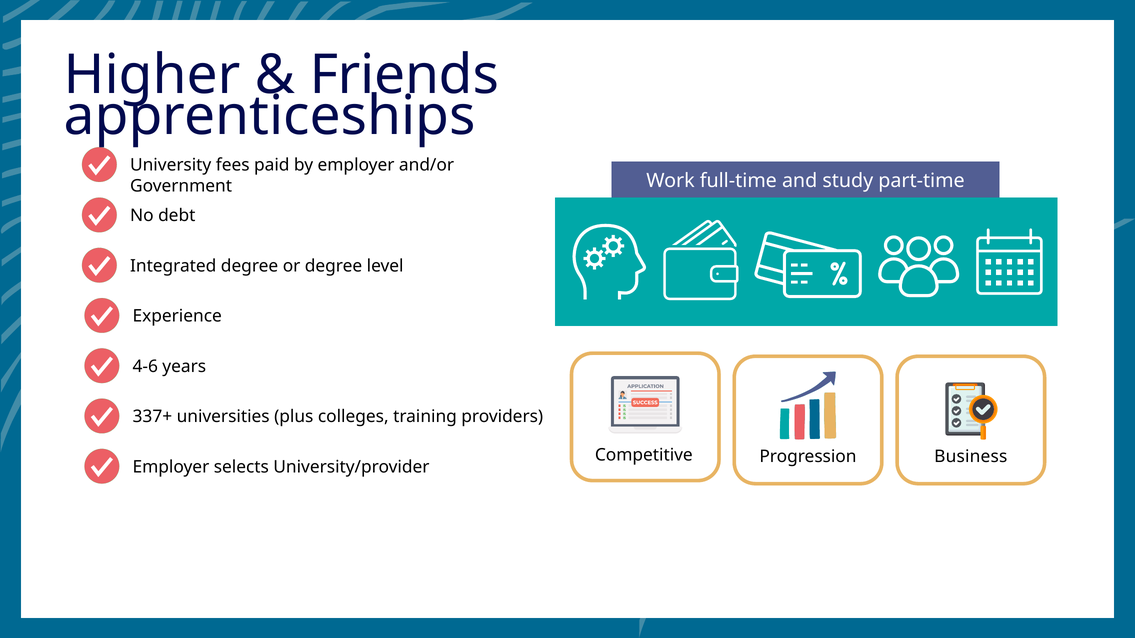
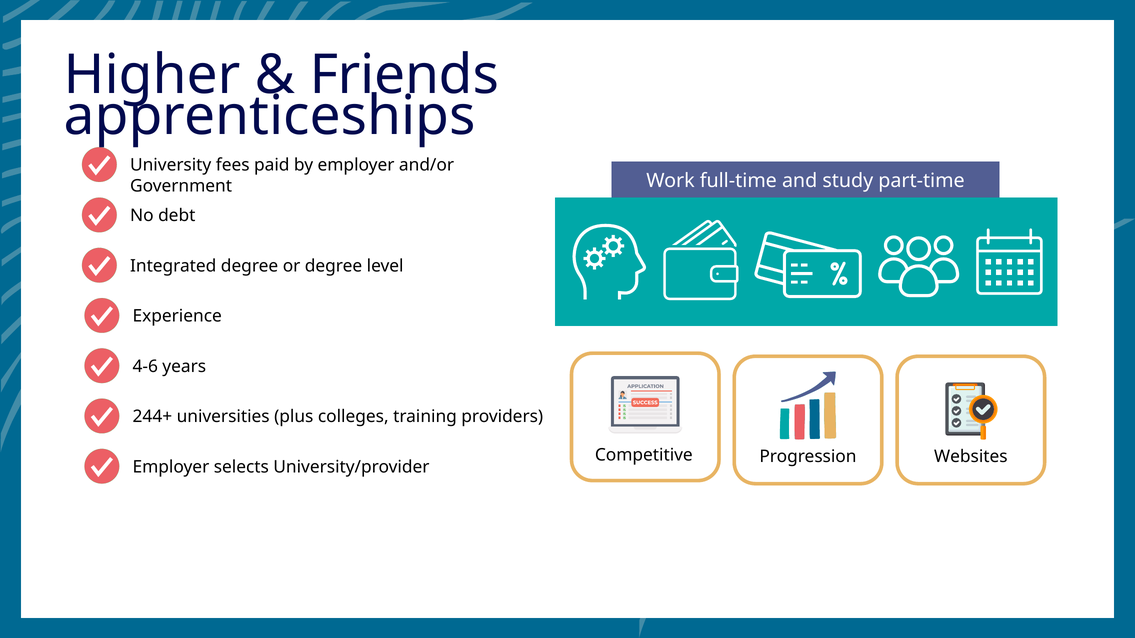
337+: 337+ -> 244+ (152, 417)
Business: Business -> Websites (971, 457)
